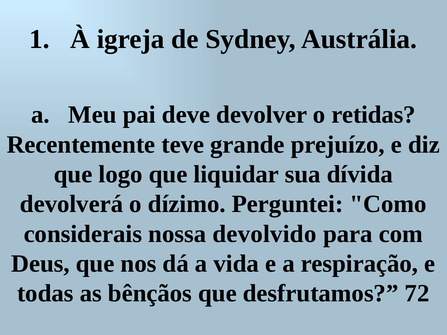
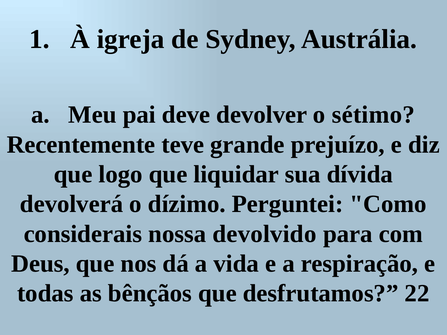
retidas: retidas -> sétimo (373, 115)
72: 72 -> 22 (417, 294)
